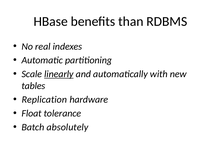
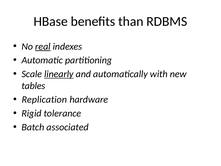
real underline: none -> present (43, 46)
Float: Float -> Rigid (32, 113)
absolutely: absolutely -> associated (68, 127)
